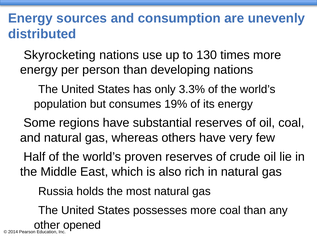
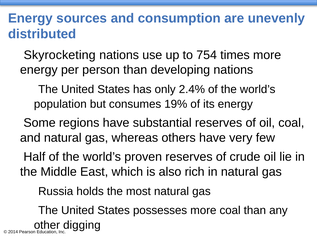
130: 130 -> 754 (207, 55)
3.3%: 3.3% -> 2.4% (192, 89)
opened: opened -> digging (82, 225)
